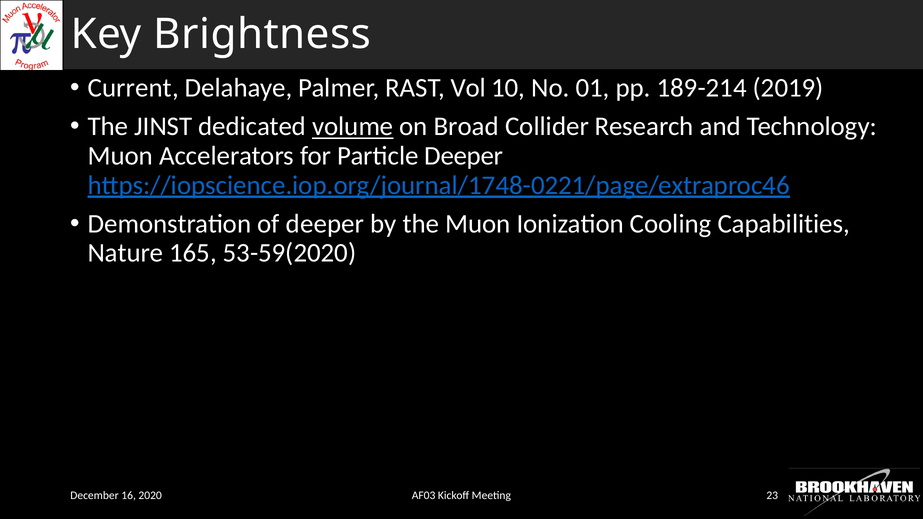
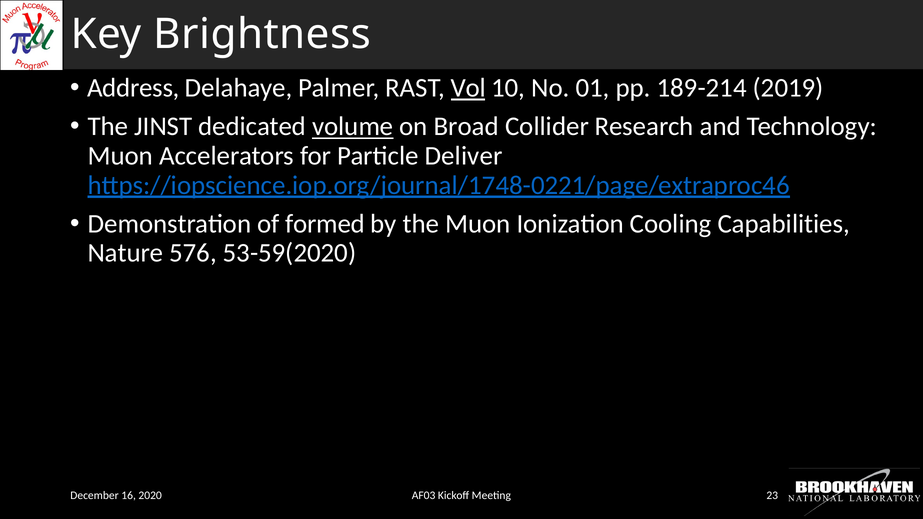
Current: Current -> Address (133, 88)
Vol underline: none -> present (468, 88)
Particle Deeper: Deeper -> Deliver (464, 156)
of deeper: deeper -> formed (325, 224)
165: 165 -> 576 (193, 253)
